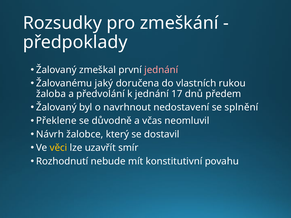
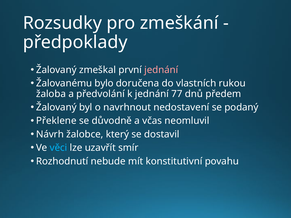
jaký: jaký -> bylo (104, 83)
17: 17 -> 77 (177, 94)
splnění: splnění -> podaný (241, 107)
věci colour: yellow -> light blue (58, 148)
